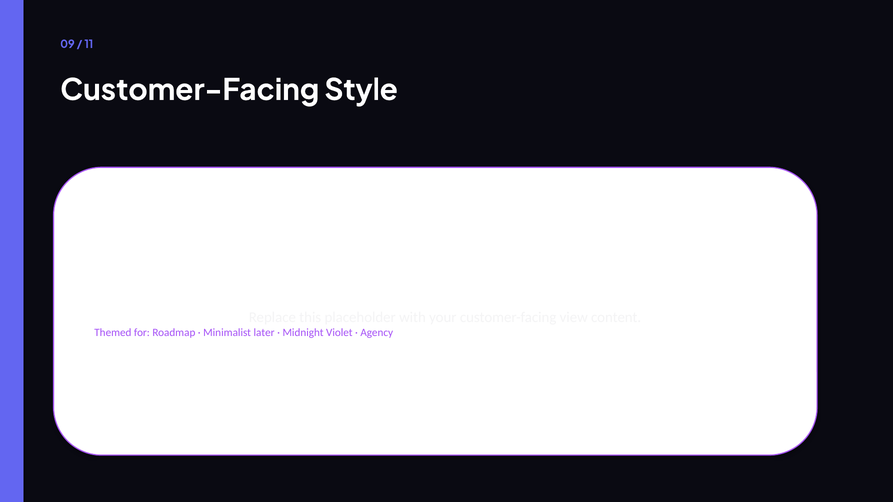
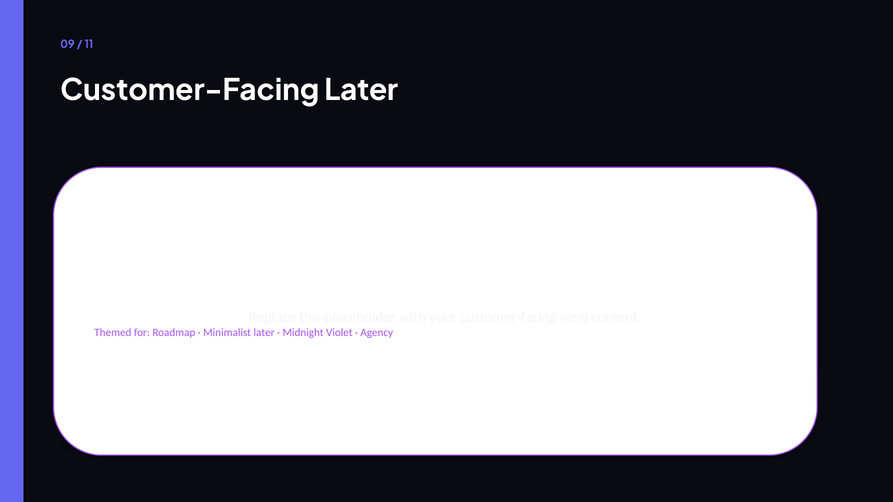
Customer-Facing Style: Style -> Later (361, 90)
